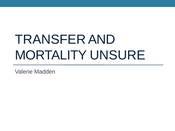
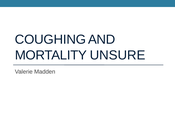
TRANSFER: TRANSFER -> COUGHING (50, 40)
